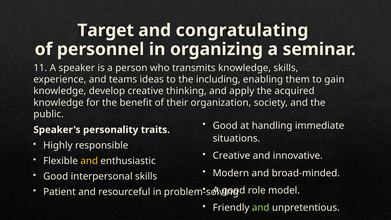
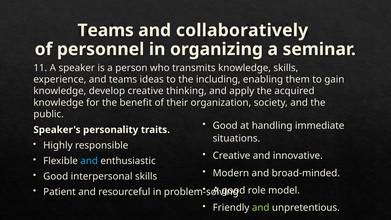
Target: Target -> Teams (106, 30)
congratulating: congratulating -> collaboratively (242, 30)
and colour: yellow -> light blue (89, 161)
